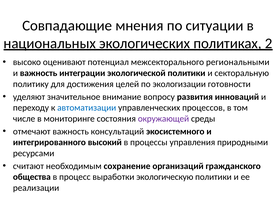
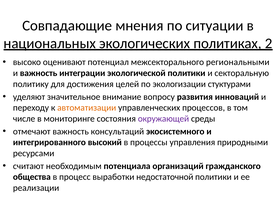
готовности: готовности -> стуктурами (229, 84)
автоматизации colour: blue -> orange (87, 108)
сохранение: сохранение -> потенциала (127, 166)
экологическую: экологическую -> недостаточной (165, 177)
